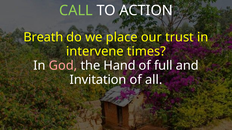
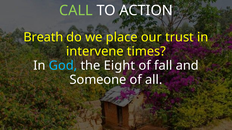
God colour: pink -> light blue (63, 66)
Hand: Hand -> Eight (119, 66)
full: full -> fall (163, 66)
Invitation: Invitation -> Someone (98, 80)
